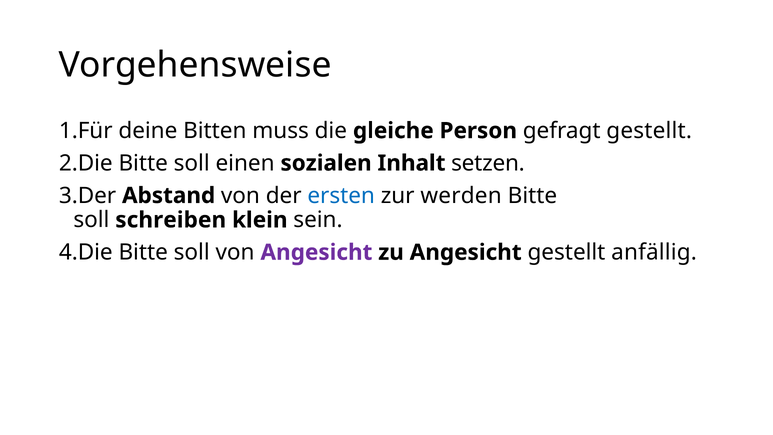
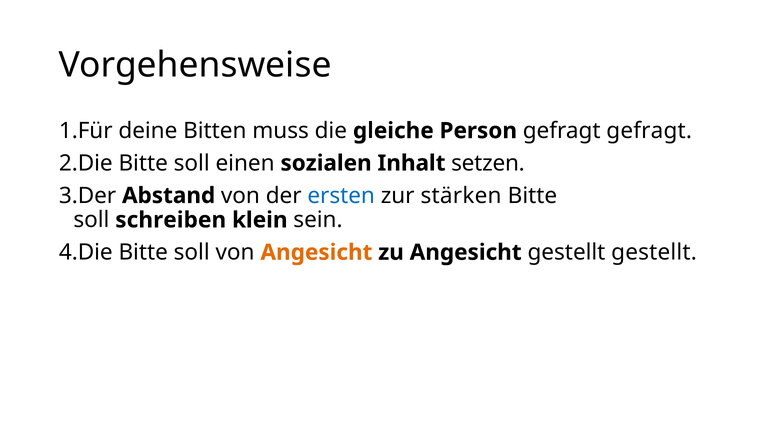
gefragt gestellt: gestellt -> gefragt (649, 131)
werden: werden -> stärken (461, 196)
Angesicht colour: purple -> orange (316, 252)
gestellt anfällig: anfällig -> gestellt (654, 252)
